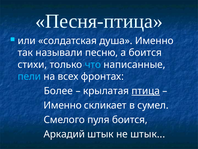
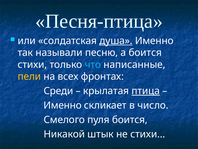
душа underline: none -> present (116, 41)
пели colour: light blue -> yellow (29, 76)
Более: Более -> Среди (58, 91)
сумел: сумел -> число (153, 105)
Аркадий: Аркадий -> Никакой (64, 134)
не штык: штык -> стихи (148, 134)
